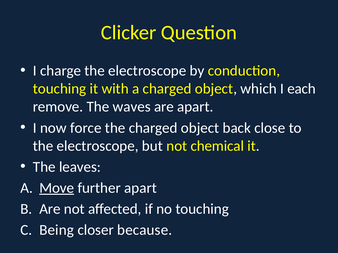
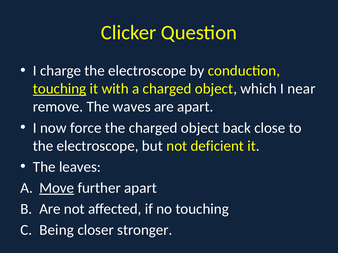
touching underline: none -> present (60, 89)
each: each -> near (301, 89)
chemical: chemical -> deficient (217, 146)
because: because -> stronger (145, 230)
